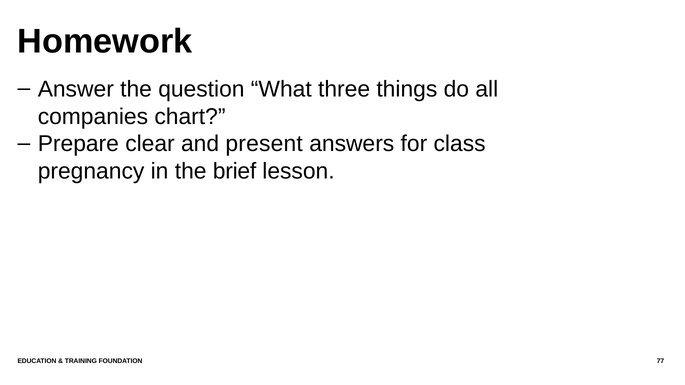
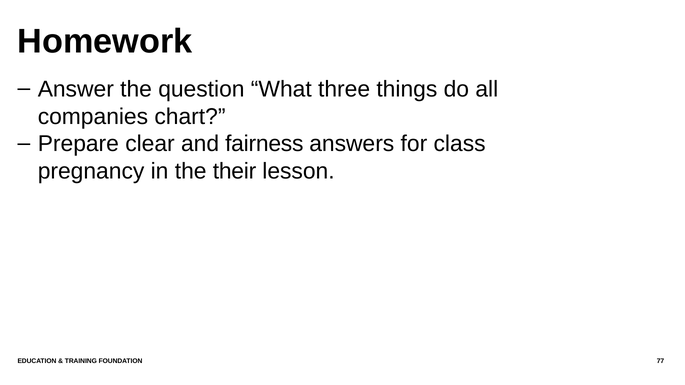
present: present -> fairness (264, 144)
brief: brief -> their (235, 171)
